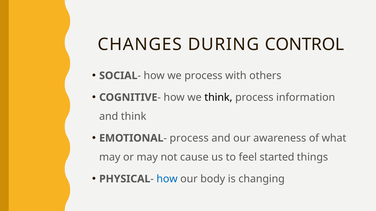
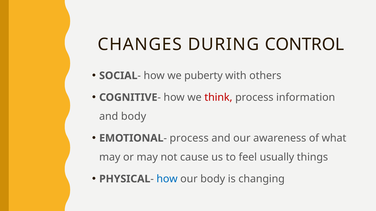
we process: process -> puberty (203, 76)
think colour: black -> red (218, 98)
and think: think -> body (134, 117)
started: started -> usually (277, 158)
